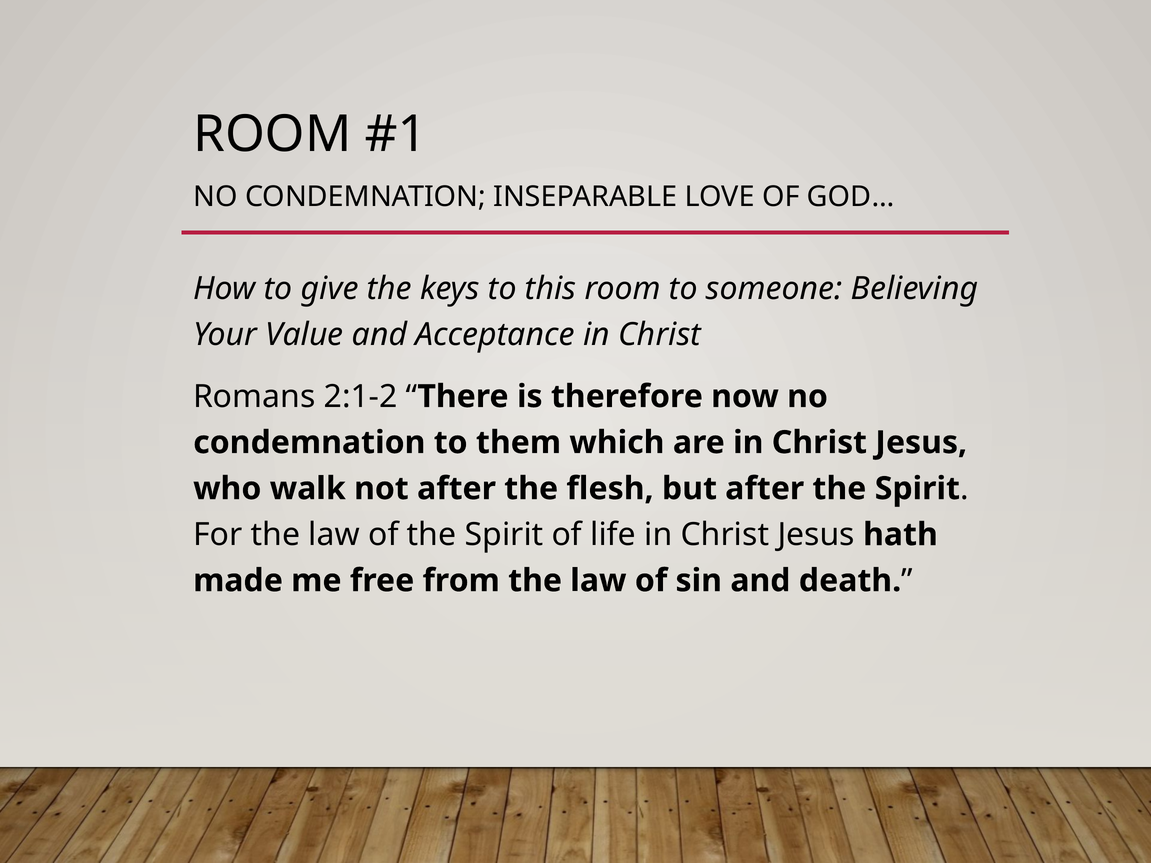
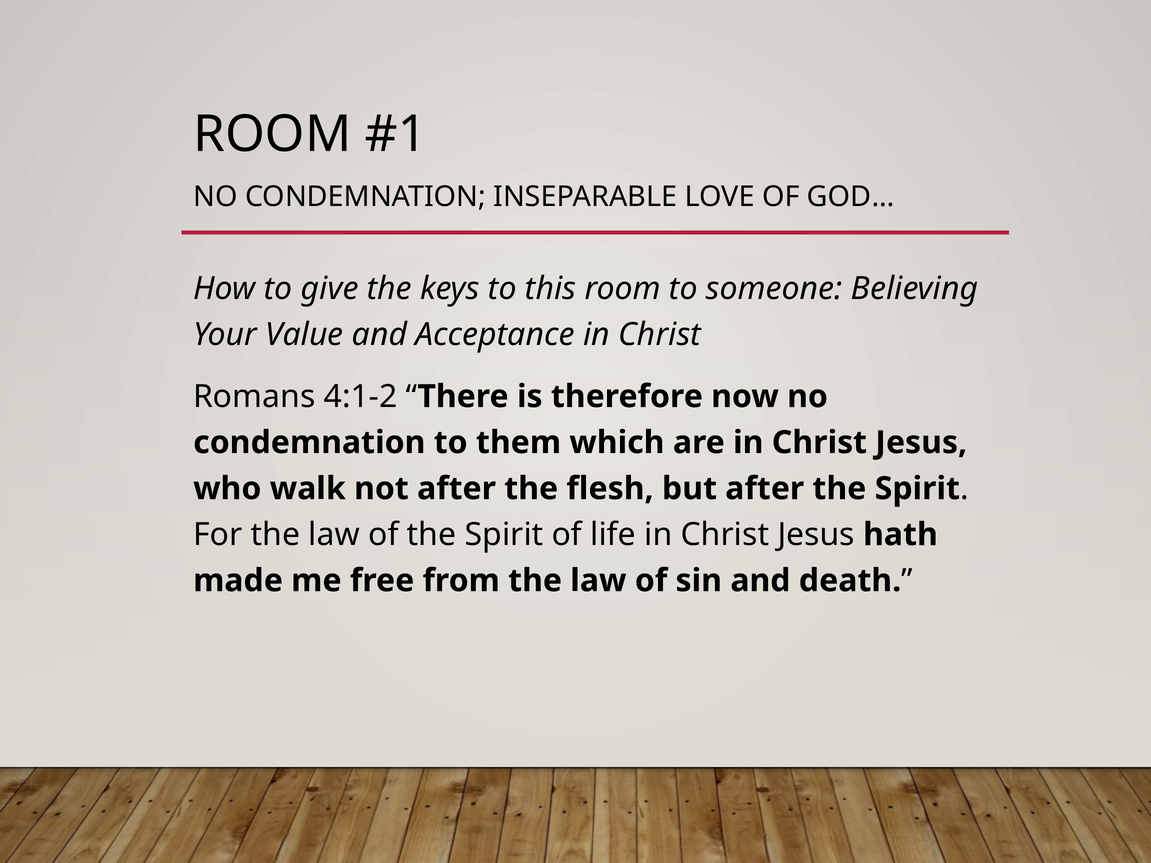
2:1-2: 2:1-2 -> 4:1-2 (361, 397)
